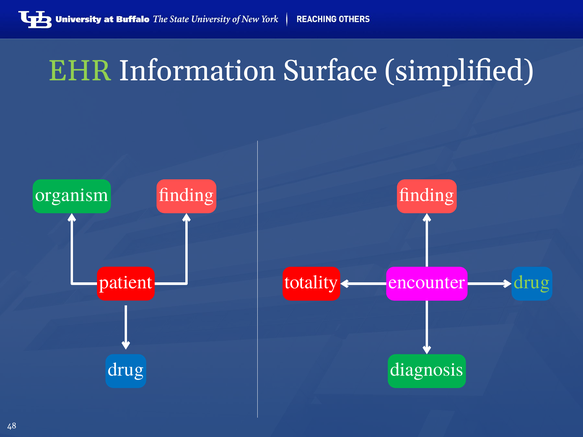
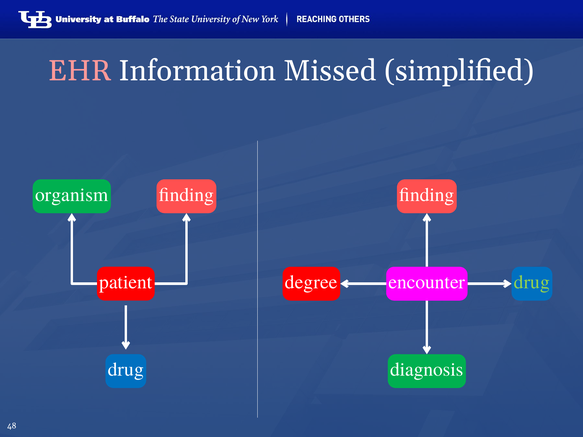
EHR colour: light green -> pink (80, 71)
Surface: Surface -> Missed (330, 71)
totality: totality -> degree (311, 282)
